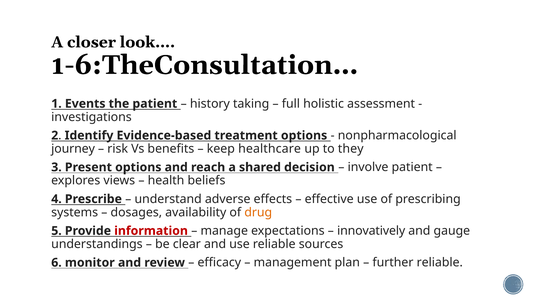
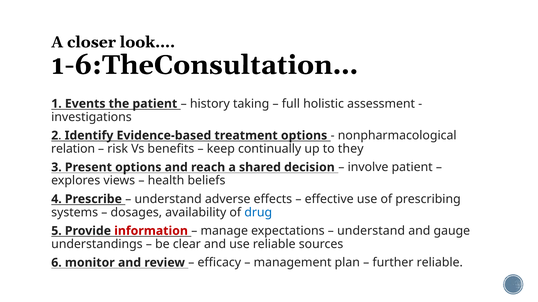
journey: journey -> relation (73, 149)
healthcare: healthcare -> continually (270, 149)
drug colour: orange -> blue (258, 213)
innovatively: innovatively -> understand (371, 231)
